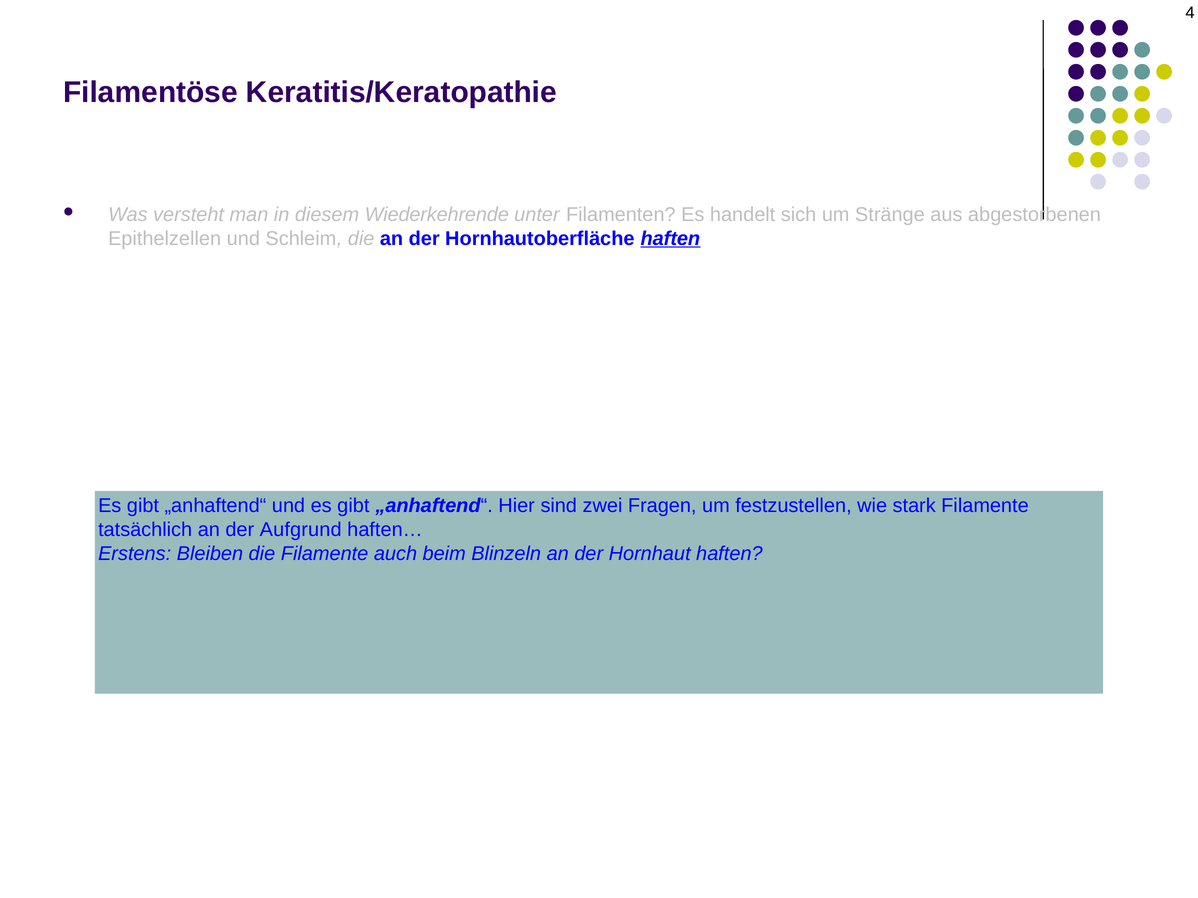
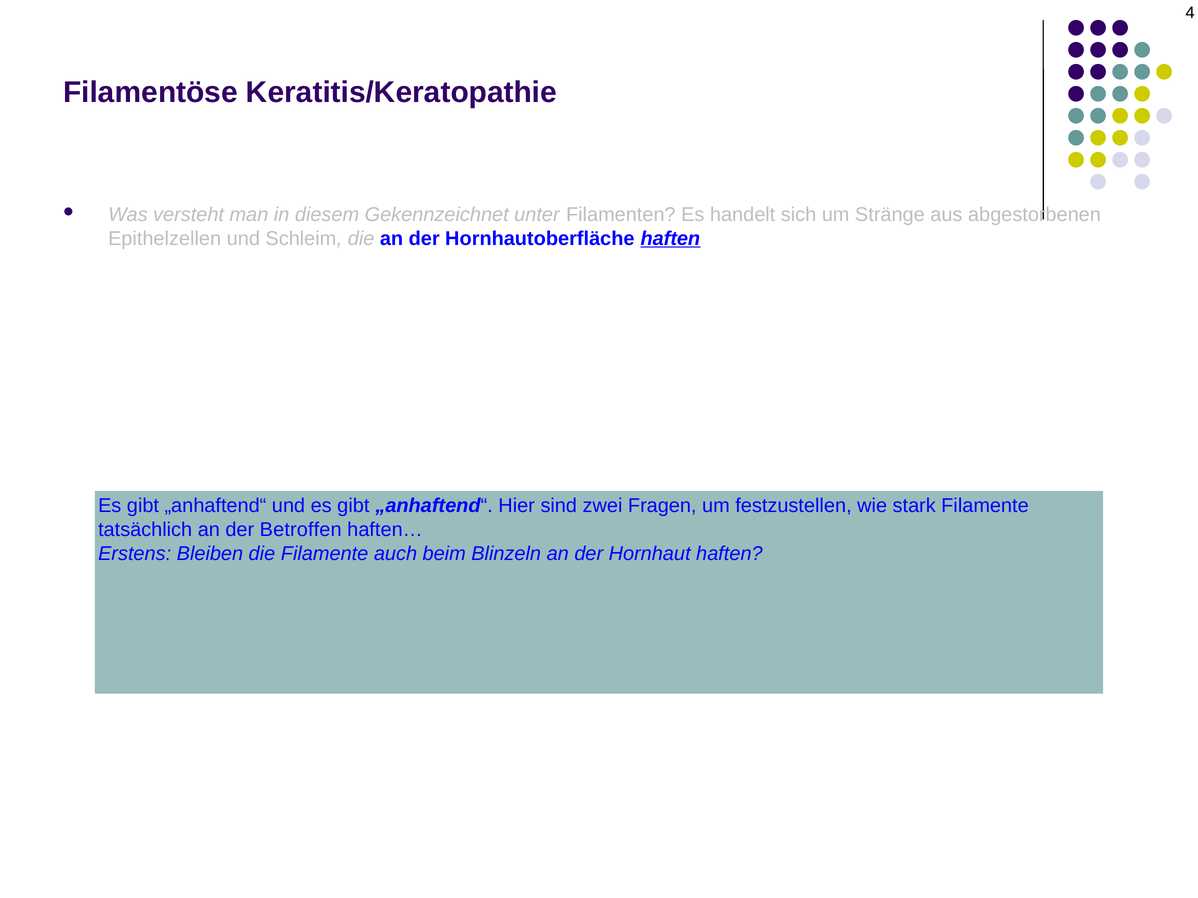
Wiederkehrende: Wiederkehrende -> Gekennzeichnet (437, 215)
Aufgrund: Aufgrund -> Betroffen (301, 530)
